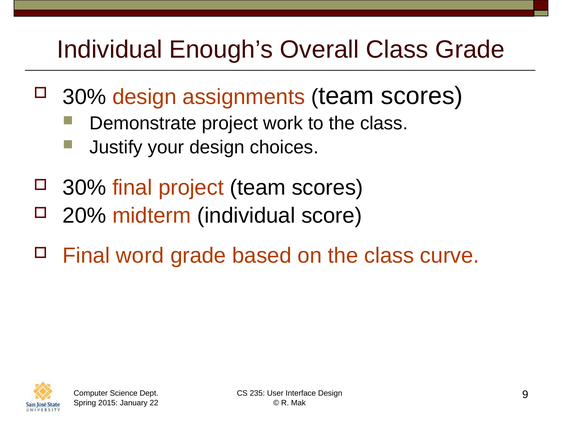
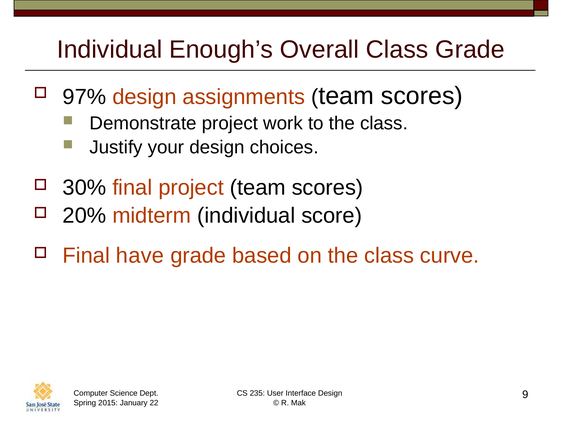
30%: 30% -> 97% (84, 97)
word: word -> have (140, 255)
